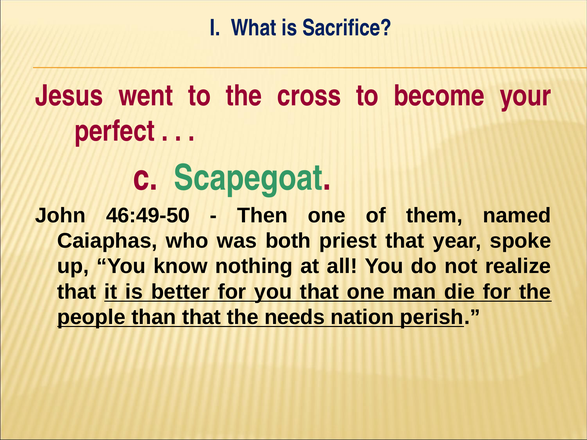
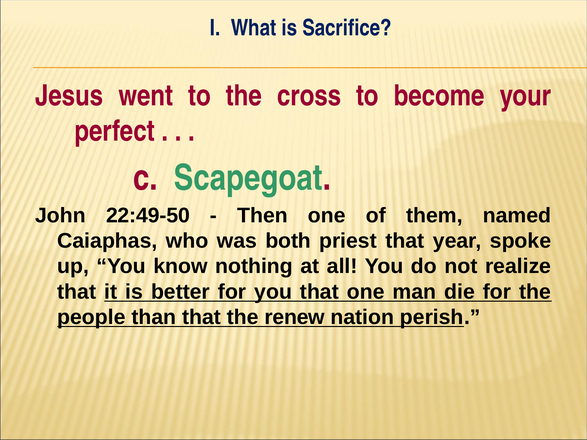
46:49-50: 46:49-50 -> 22:49-50 (148, 215)
needs: needs -> renew (295, 317)
